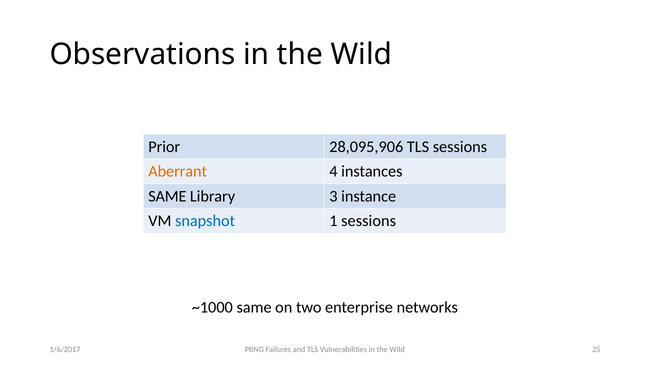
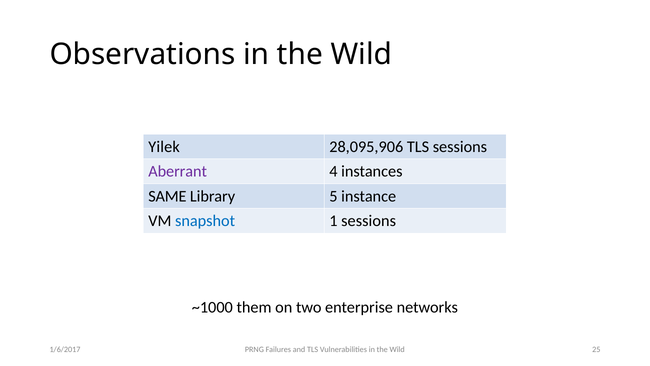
Prior: Prior -> Yilek (164, 147)
Aberrant colour: orange -> purple (178, 171)
3: 3 -> 5 (333, 196)
~1000 same: same -> them (254, 307)
